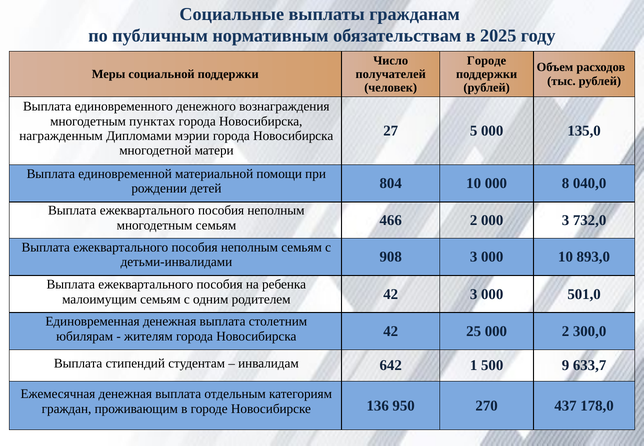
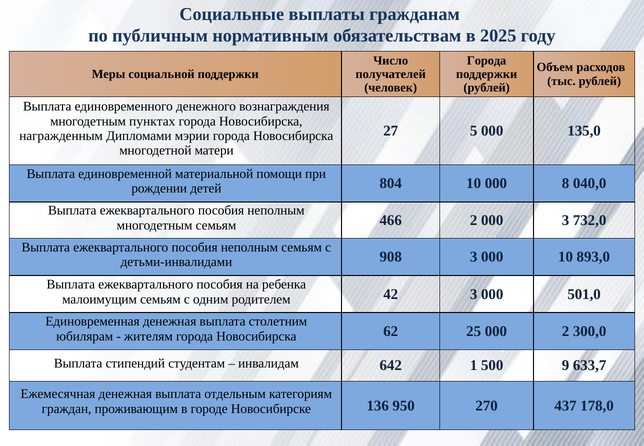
Городе: Городе -> Города (487, 60)
Новосибирска 42: 42 -> 62 (391, 331)
